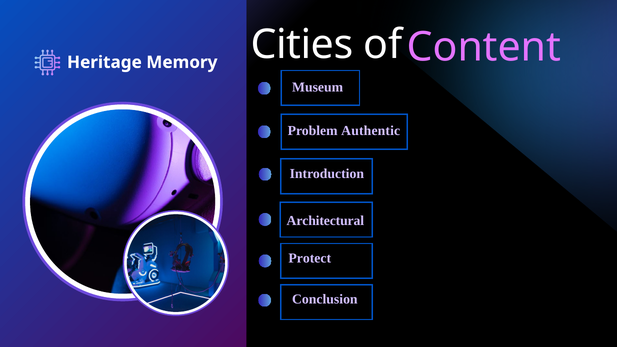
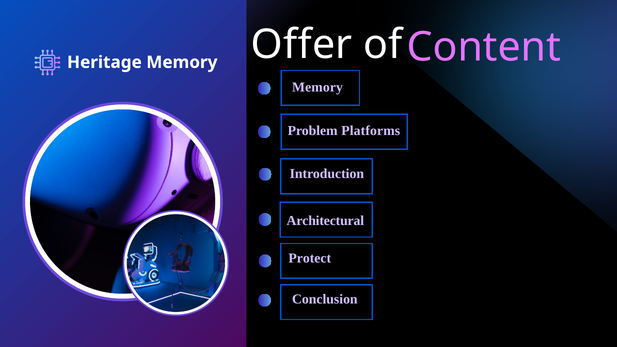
Cities: Cities -> Offer (302, 45)
Museum: Museum -> Memory (318, 87)
Authentic: Authentic -> Platforms (371, 131)
